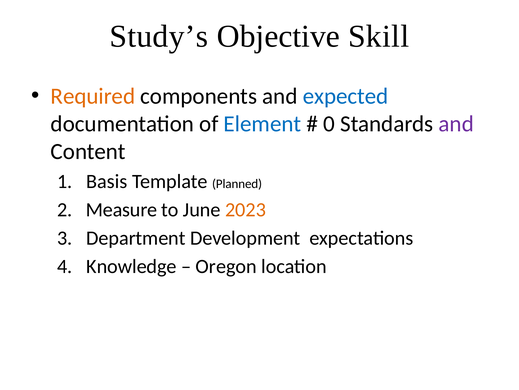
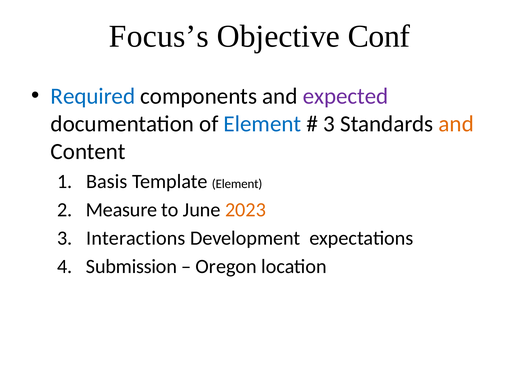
Study’s: Study’s -> Focus’s (159, 36)
Skill: Skill -> Conf (379, 36)
Required colour: orange -> blue (93, 96)
expected colour: blue -> purple (346, 96)
0: 0 -> 3 (329, 124)
and colour: purple -> orange (456, 124)
Template Planned: Planned -> Element (237, 183)
Department: Department -> Interactions (136, 238)
Knowledge: Knowledge -> Submission (132, 266)
